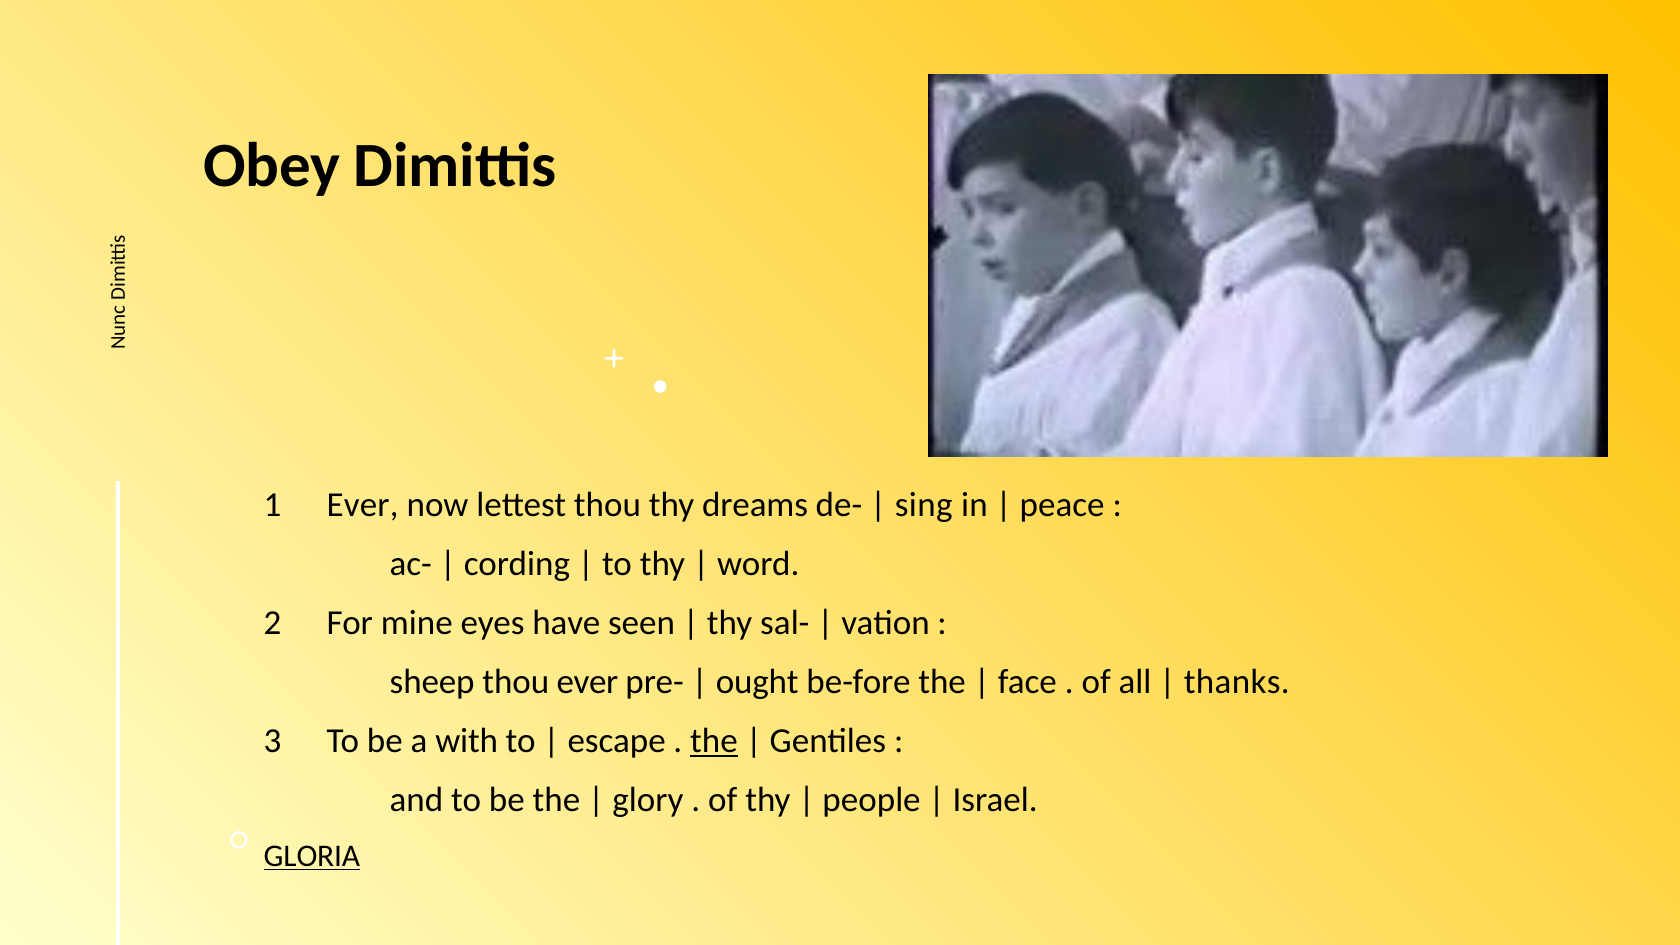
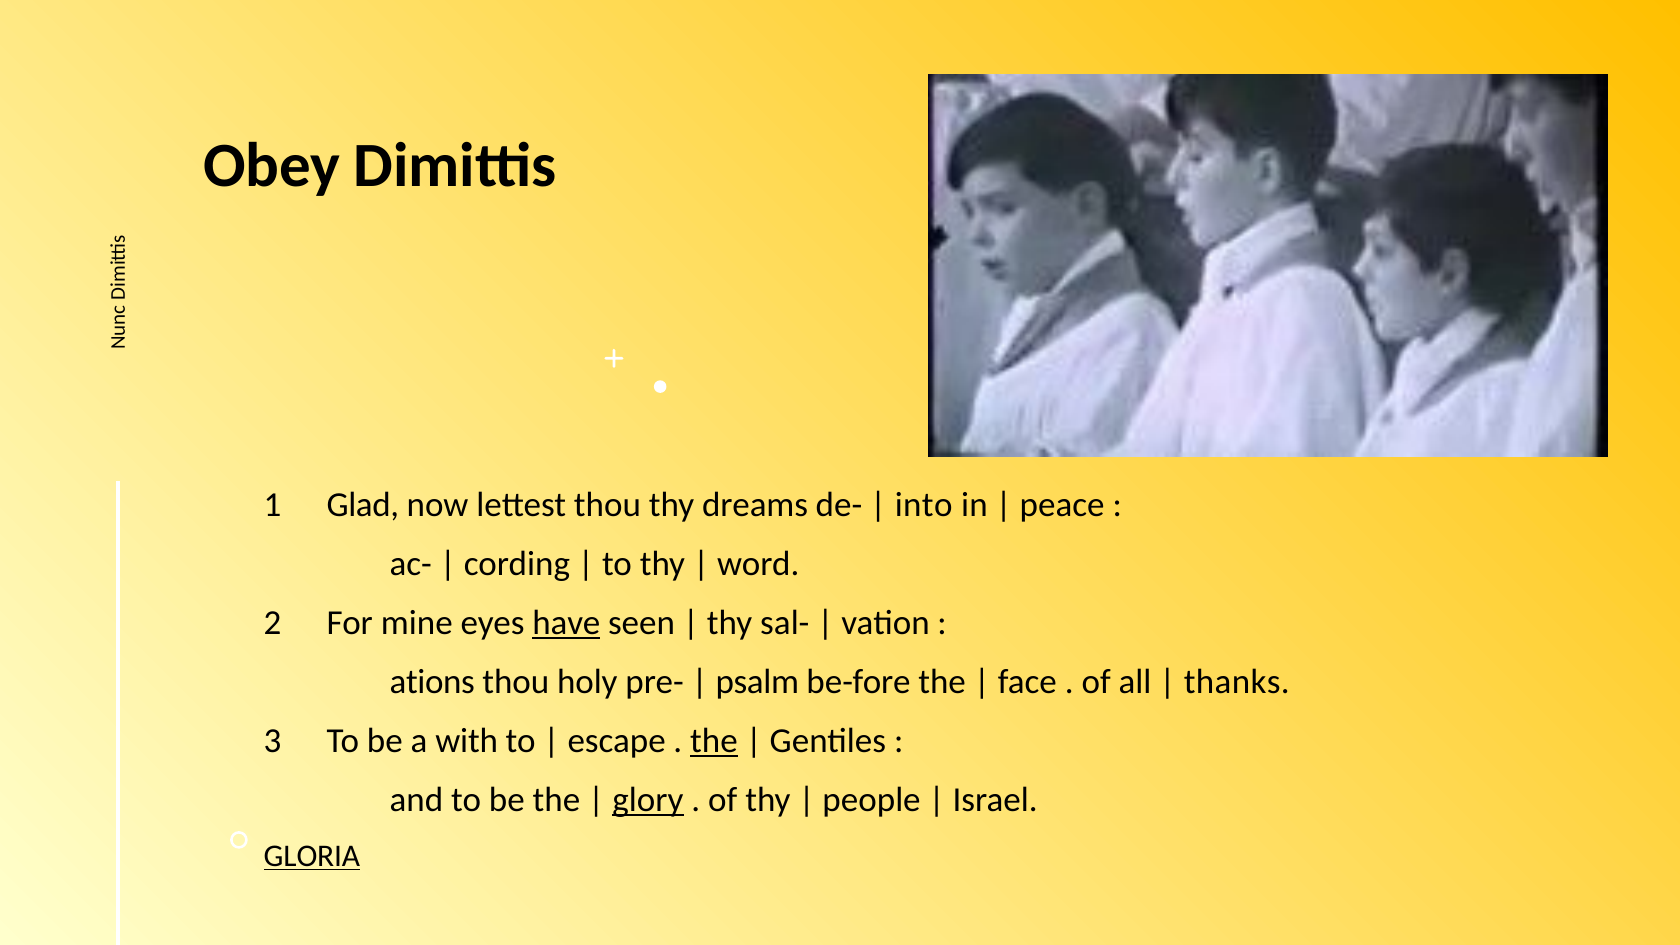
1 Ever: Ever -> Glad (363, 505)
sing: sing -> into (924, 505)
have underline: none -> present (566, 623)
sheep: sheep -> ations (432, 682)
thou ever: ever -> holy (587, 682)
ought: ought -> psalm (757, 682)
glory underline: none -> present (648, 800)
